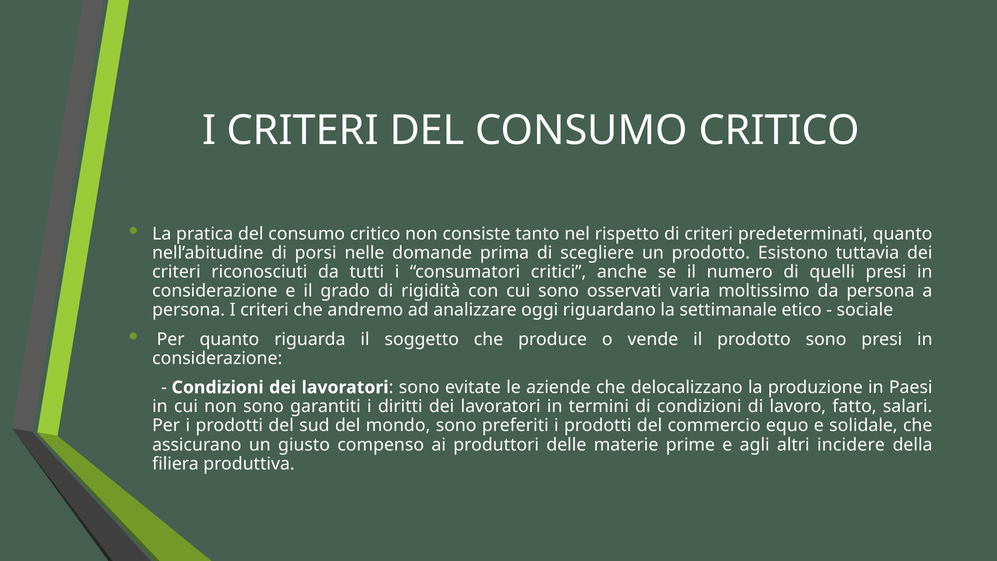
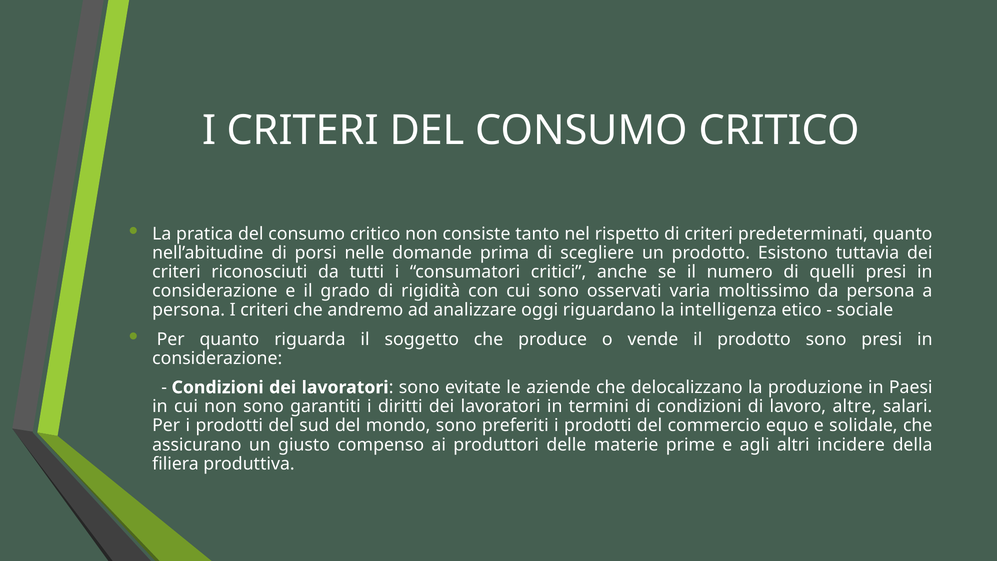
settimanale: settimanale -> intelligenza (728, 310)
fatto: fatto -> altre (854, 406)
